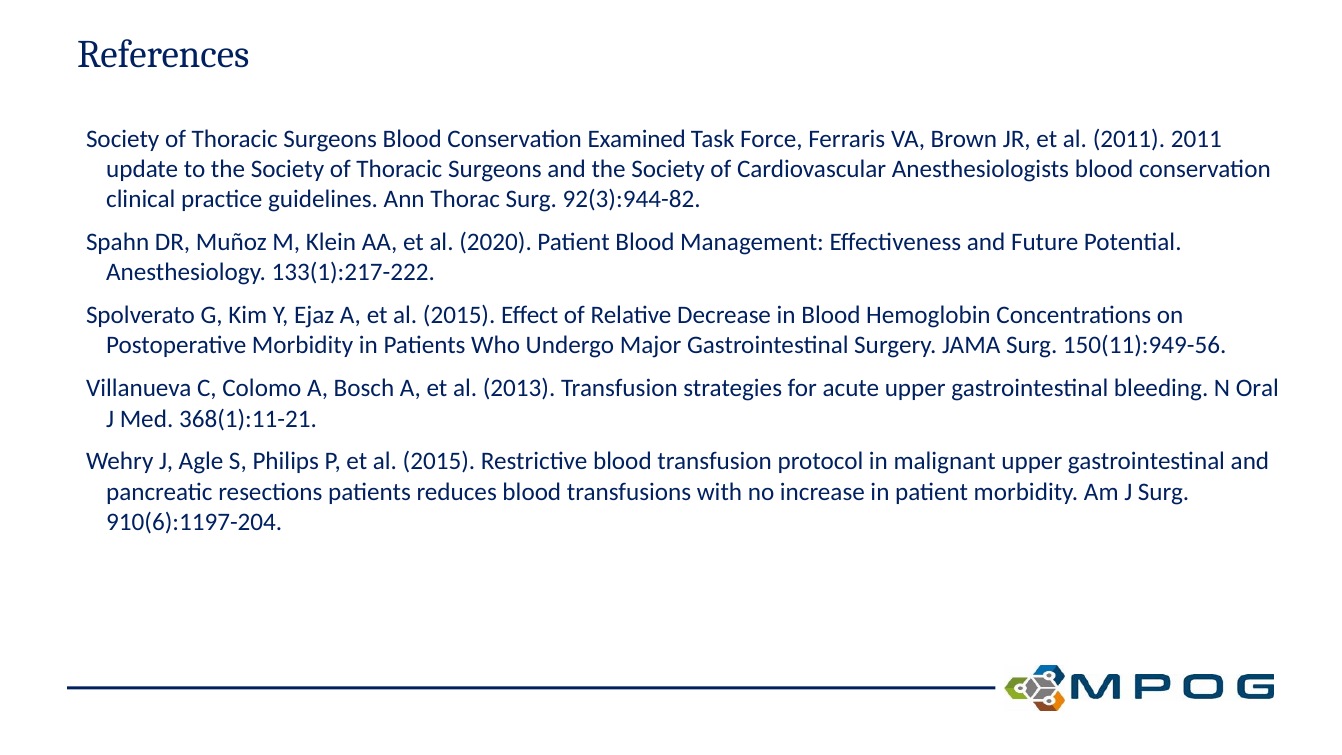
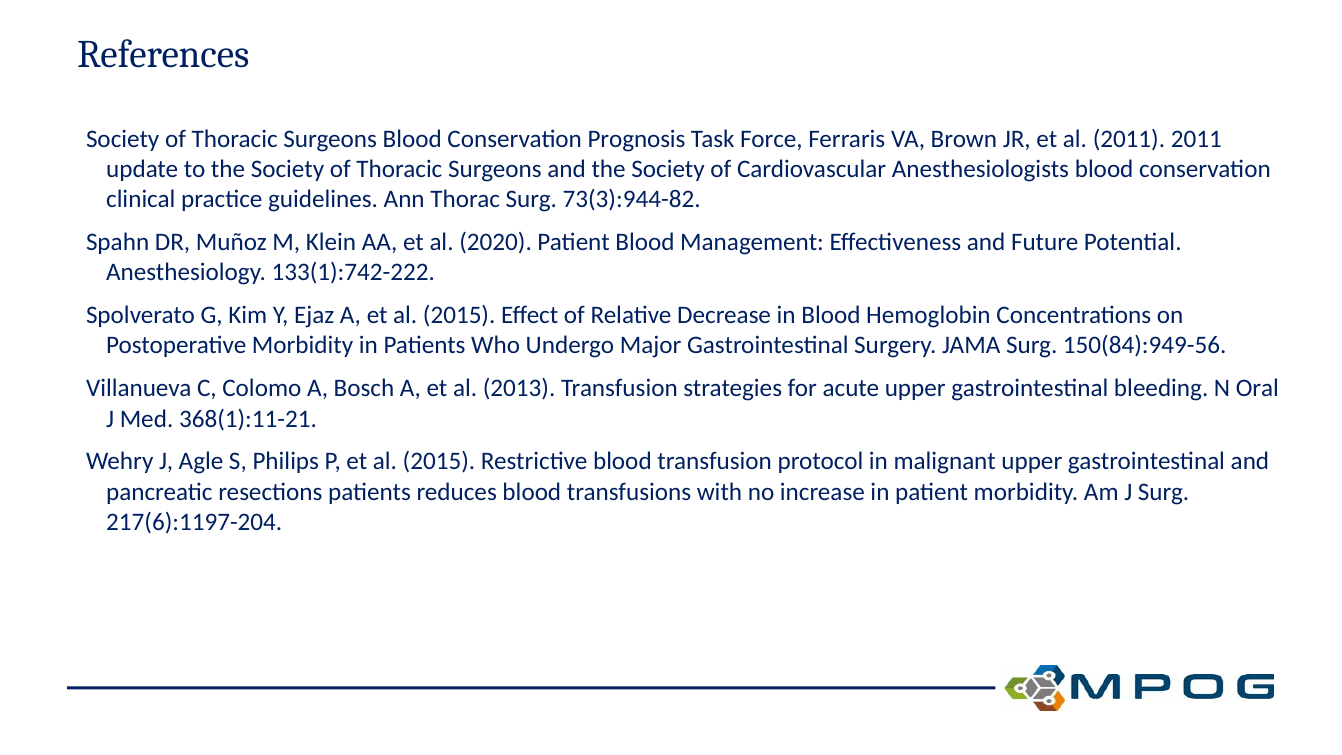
Examined: Examined -> Prognosis (637, 139)
92(3):944-82: 92(3):944-82 -> 73(3):944-82 (632, 200)
133(1):217-222: 133(1):217-222 -> 133(1):742-222 (353, 273)
150(11):949-56: 150(11):949-56 -> 150(84):949-56 (1145, 346)
910(6):1197-204: 910(6):1197-204 -> 217(6):1197-204 (194, 522)
